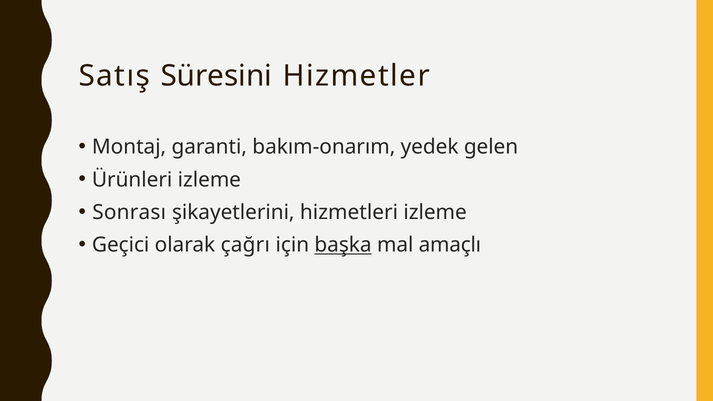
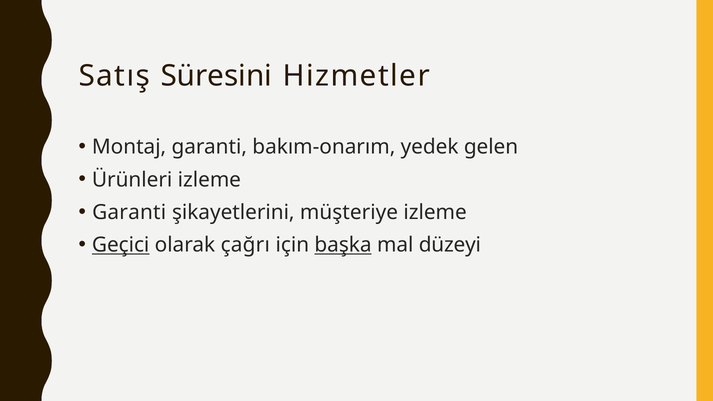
Sonrası: Sonrası -> Garanti (129, 212)
hizmetleri: hizmetleri -> müşteriye (349, 212)
Geçici underline: none -> present (121, 245)
amaçlı: amaçlı -> düzeyi (450, 245)
